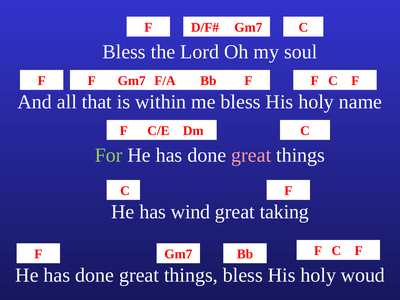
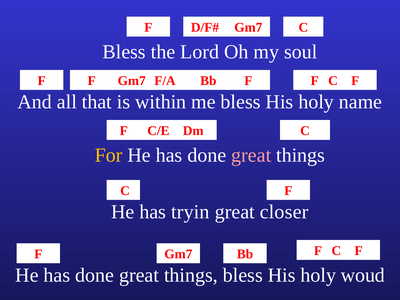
For colour: light green -> yellow (109, 155)
wind: wind -> tryin (190, 212)
taking: taking -> closer (284, 212)
